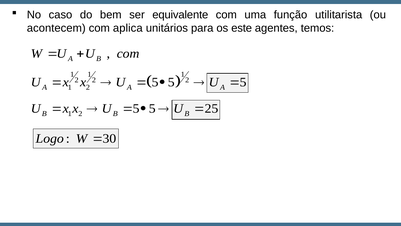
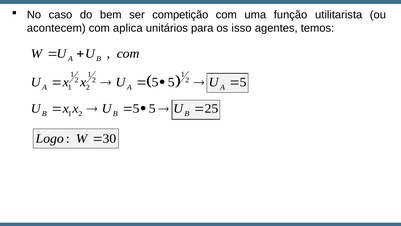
equivalente: equivalente -> competição (180, 15)
este: este -> isso (242, 28)
